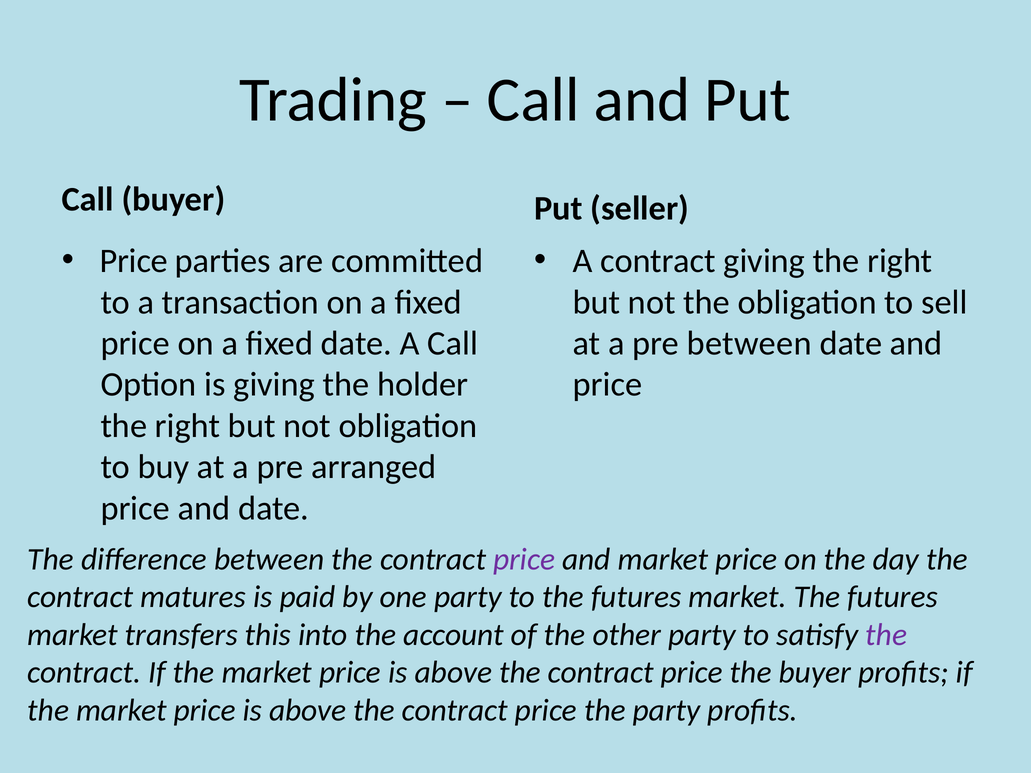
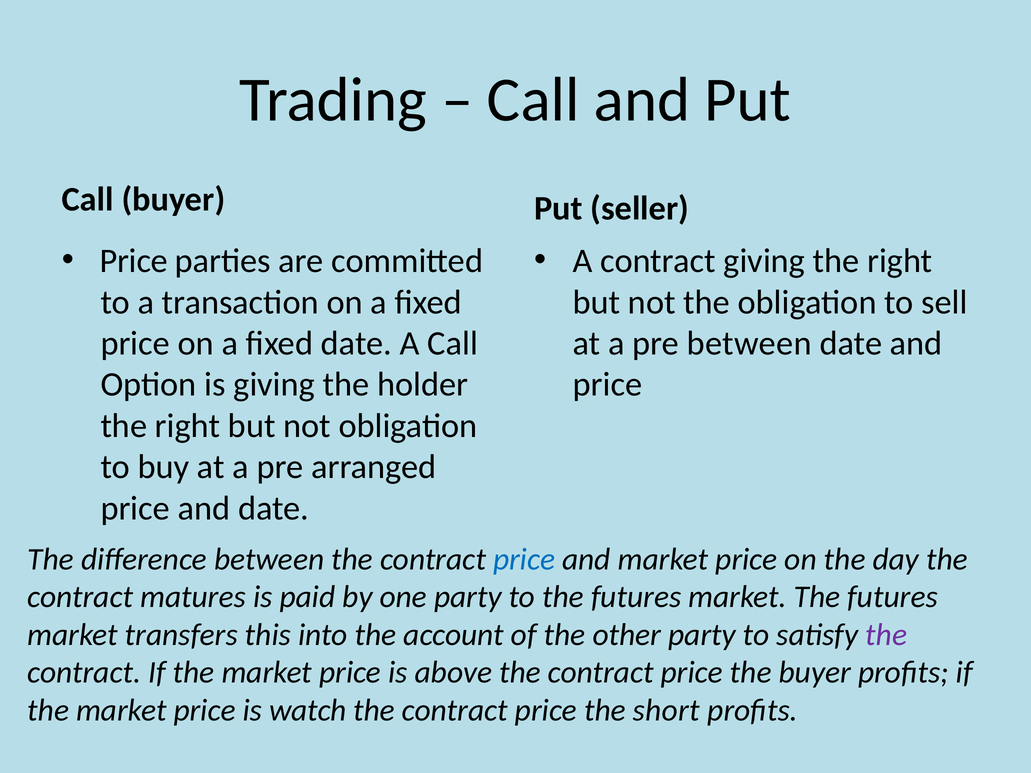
price colour: purple -> blue (524, 559)
above: above -> watch (308, 711)
the party: party -> short (666, 711)
